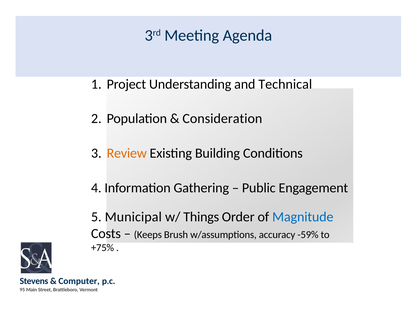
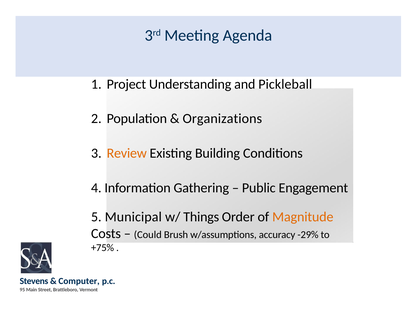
Technical: Technical -> Pickleball (285, 84)
Consideration: Consideration -> Organizations (222, 119)
Magnitude colour: blue -> orange (303, 217)
Keeps: Keeps -> Could (148, 234)
-59%: -59% -> -29% (308, 234)
